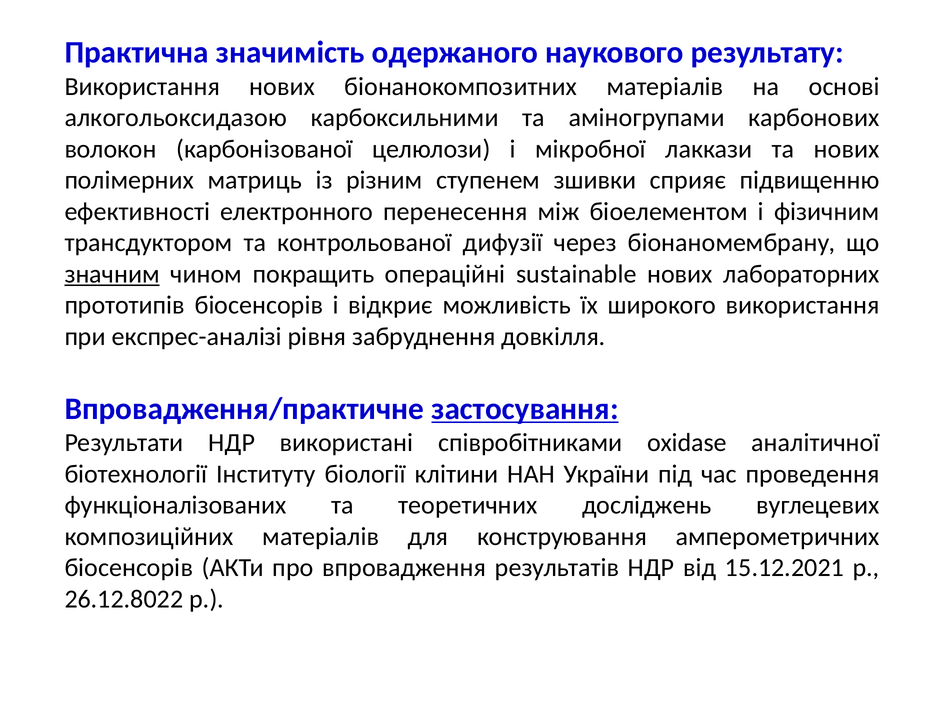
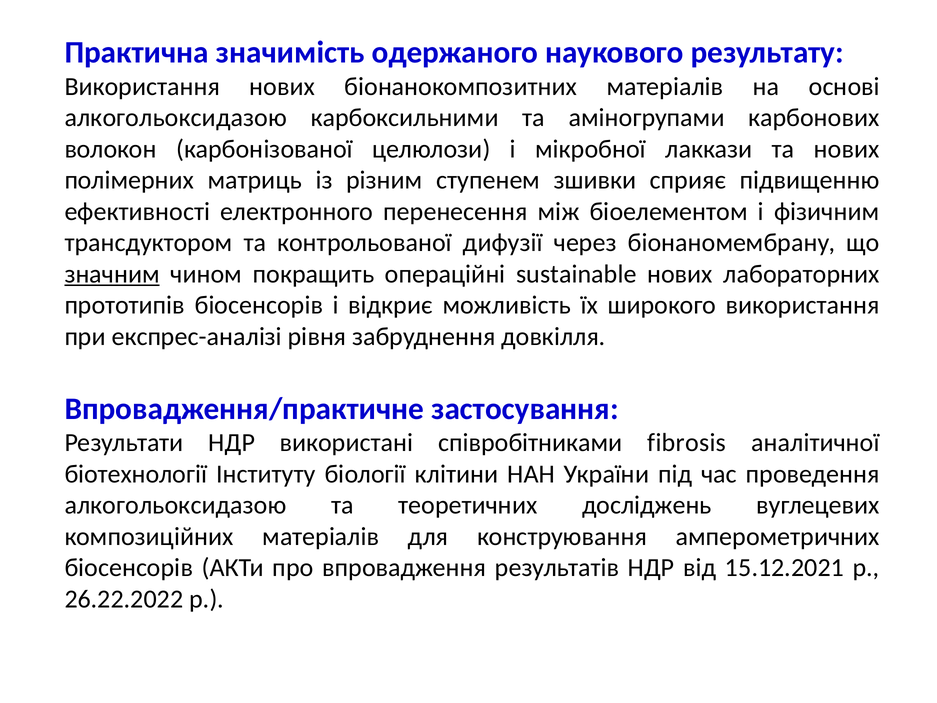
застосування underline: present -> none (525, 409)
oxidase: oxidase -> fibrosis (687, 443)
функціоналізованих: функціоналізованих -> алкогольоксидазою (175, 505)
26.12.8022: 26.12.8022 -> 26.22.2022 (124, 599)
